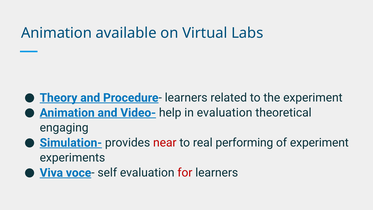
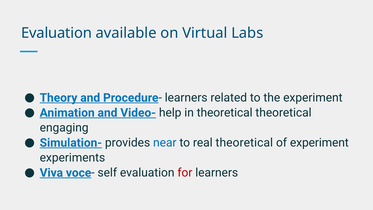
Animation: Animation -> Evaluation (56, 33)
in evaluation: evaluation -> theoretical (225, 113)
near colour: red -> blue (165, 143)
real performing: performing -> theoretical (244, 143)
